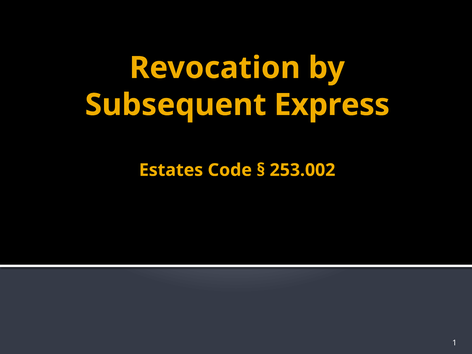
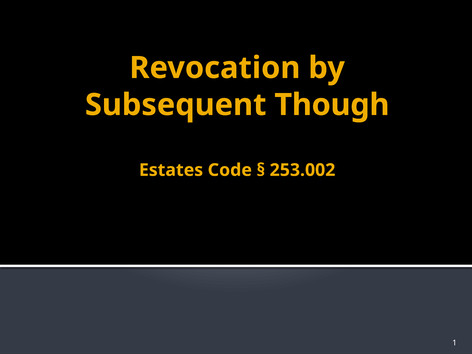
Express: Express -> Though (332, 105)
